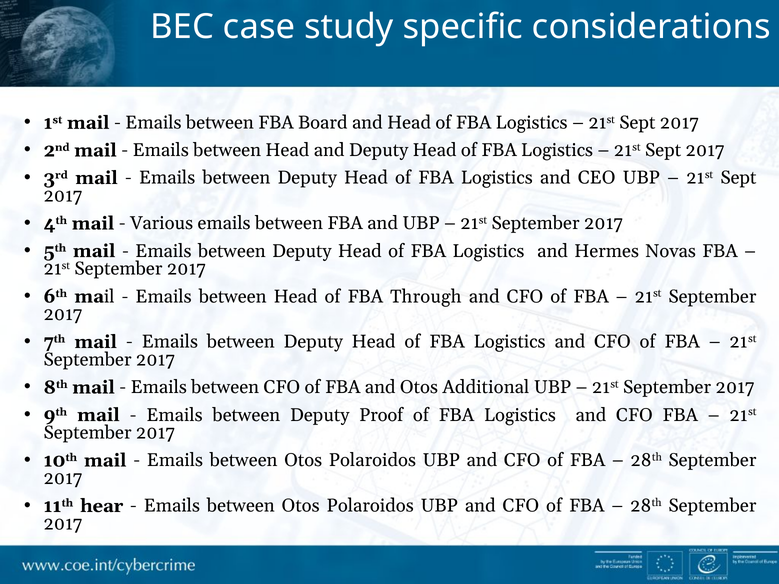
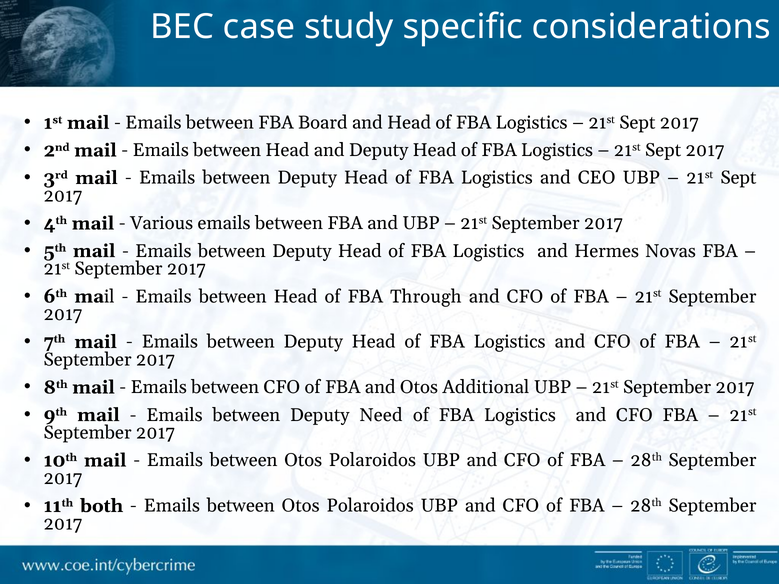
Proof: Proof -> Need (381, 415)
hear: hear -> both (102, 506)
